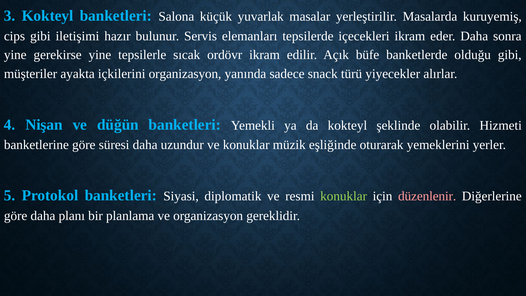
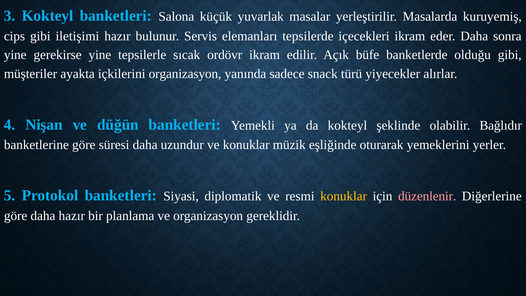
Hizmeti: Hizmeti -> Bağlıdır (501, 125)
konuklar colour: light green -> yellow (344, 196)
daha planı: planı -> hazır (72, 216)
